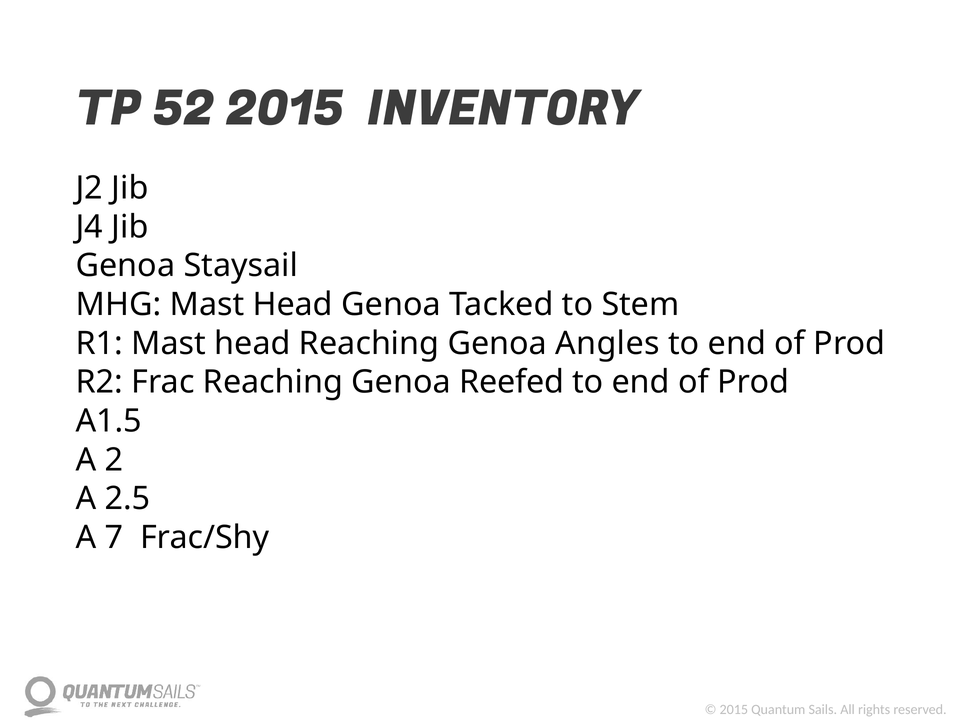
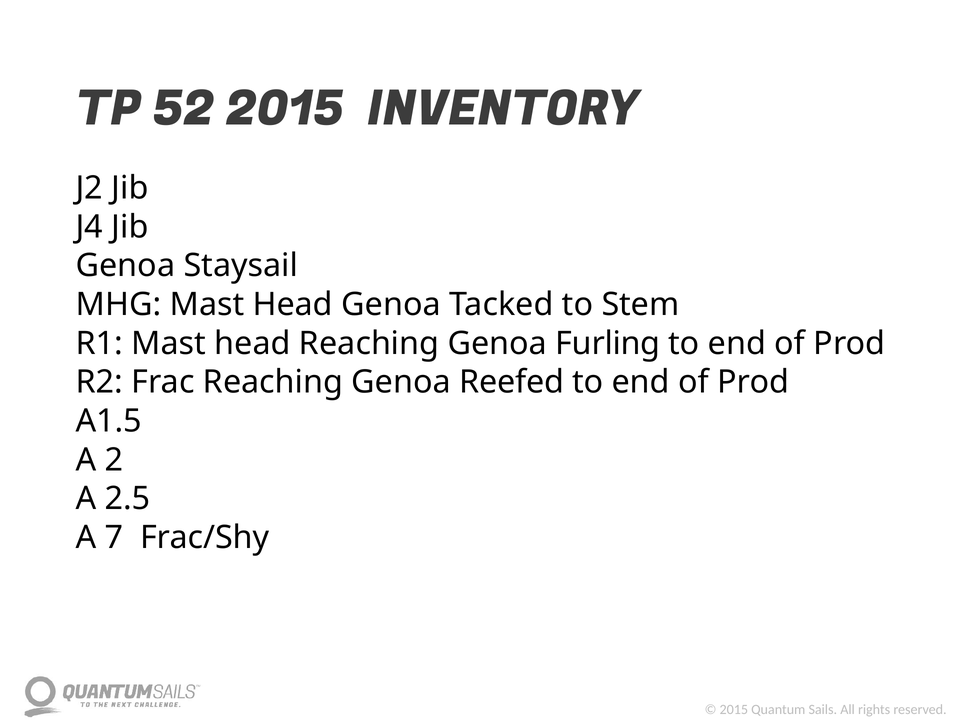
Angles: Angles -> Furling (608, 343)
